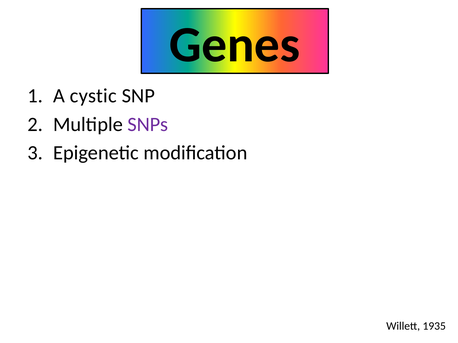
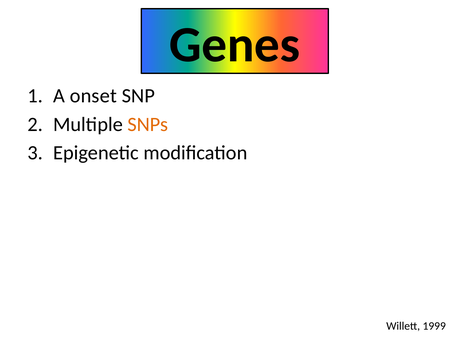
cystic: cystic -> onset (93, 96)
SNPs colour: purple -> orange (148, 125)
1935: 1935 -> 1999 (434, 327)
